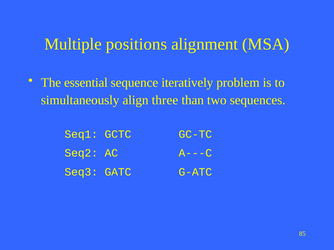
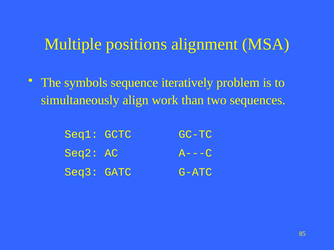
essential: essential -> symbols (86, 83)
three: three -> work (165, 100)
